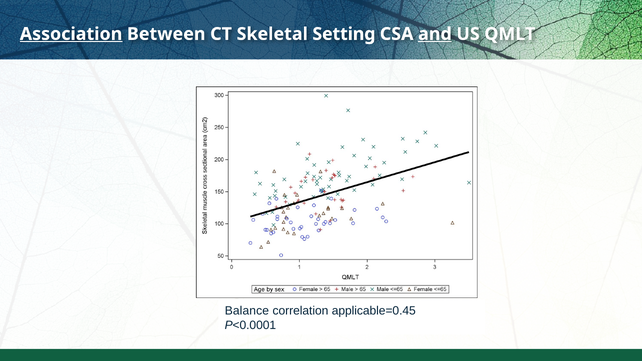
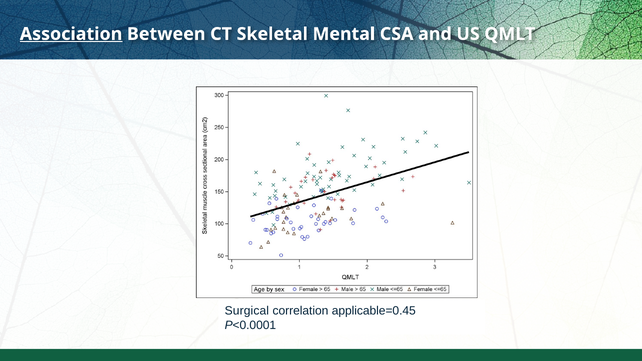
Setting: Setting -> Mental (344, 34)
and underline: present -> none (435, 34)
Balance: Balance -> Surgical (247, 311)
